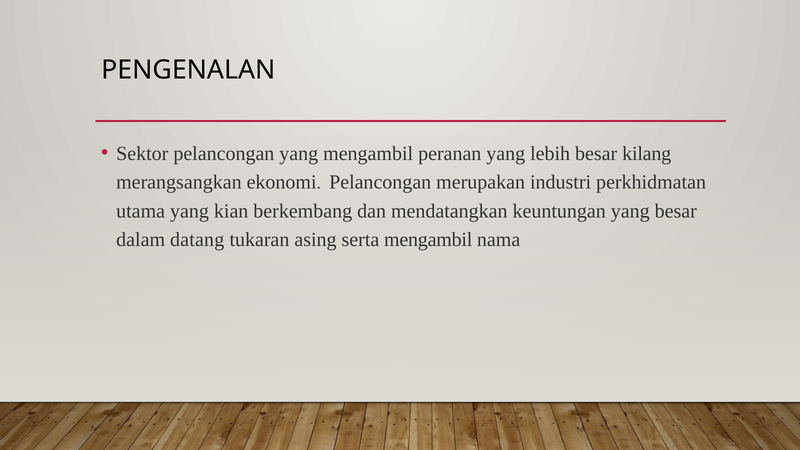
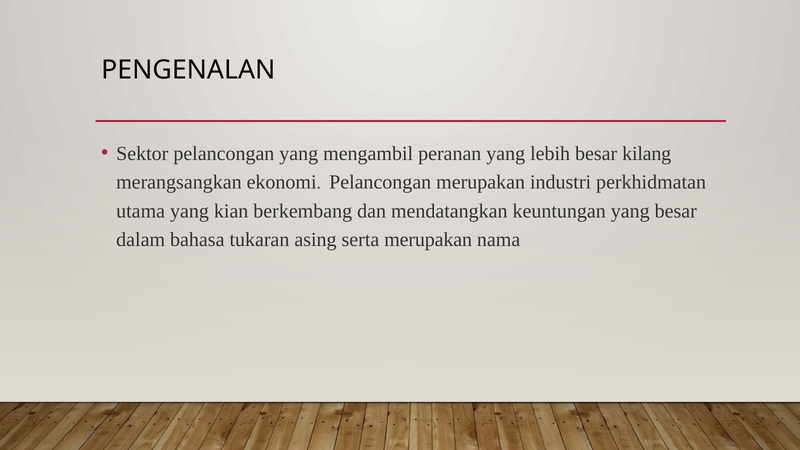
datang: datang -> bahasa (197, 240)
serta mengambil: mengambil -> merupakan (428, 240)
